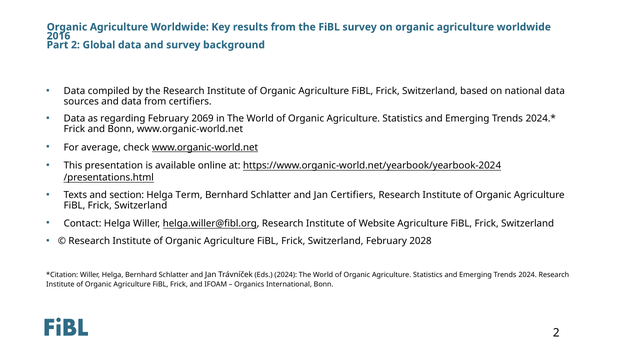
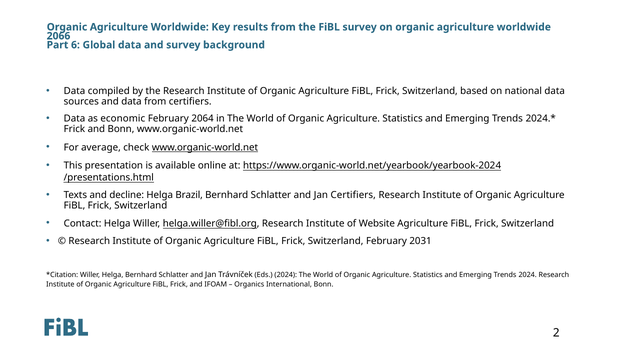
2016: 2016 -> 2066 (59, 36)
Part 2: 2 -> 6 (75, 45)
regarding: regarding -> economic (123, 119)
2069: 2069 -> 2064 (203, 119)
section: section -> decline (127, 195)
Term: Term -> Brazil (189, 195)
2028: 2028 -> 2031 (421, 241)
